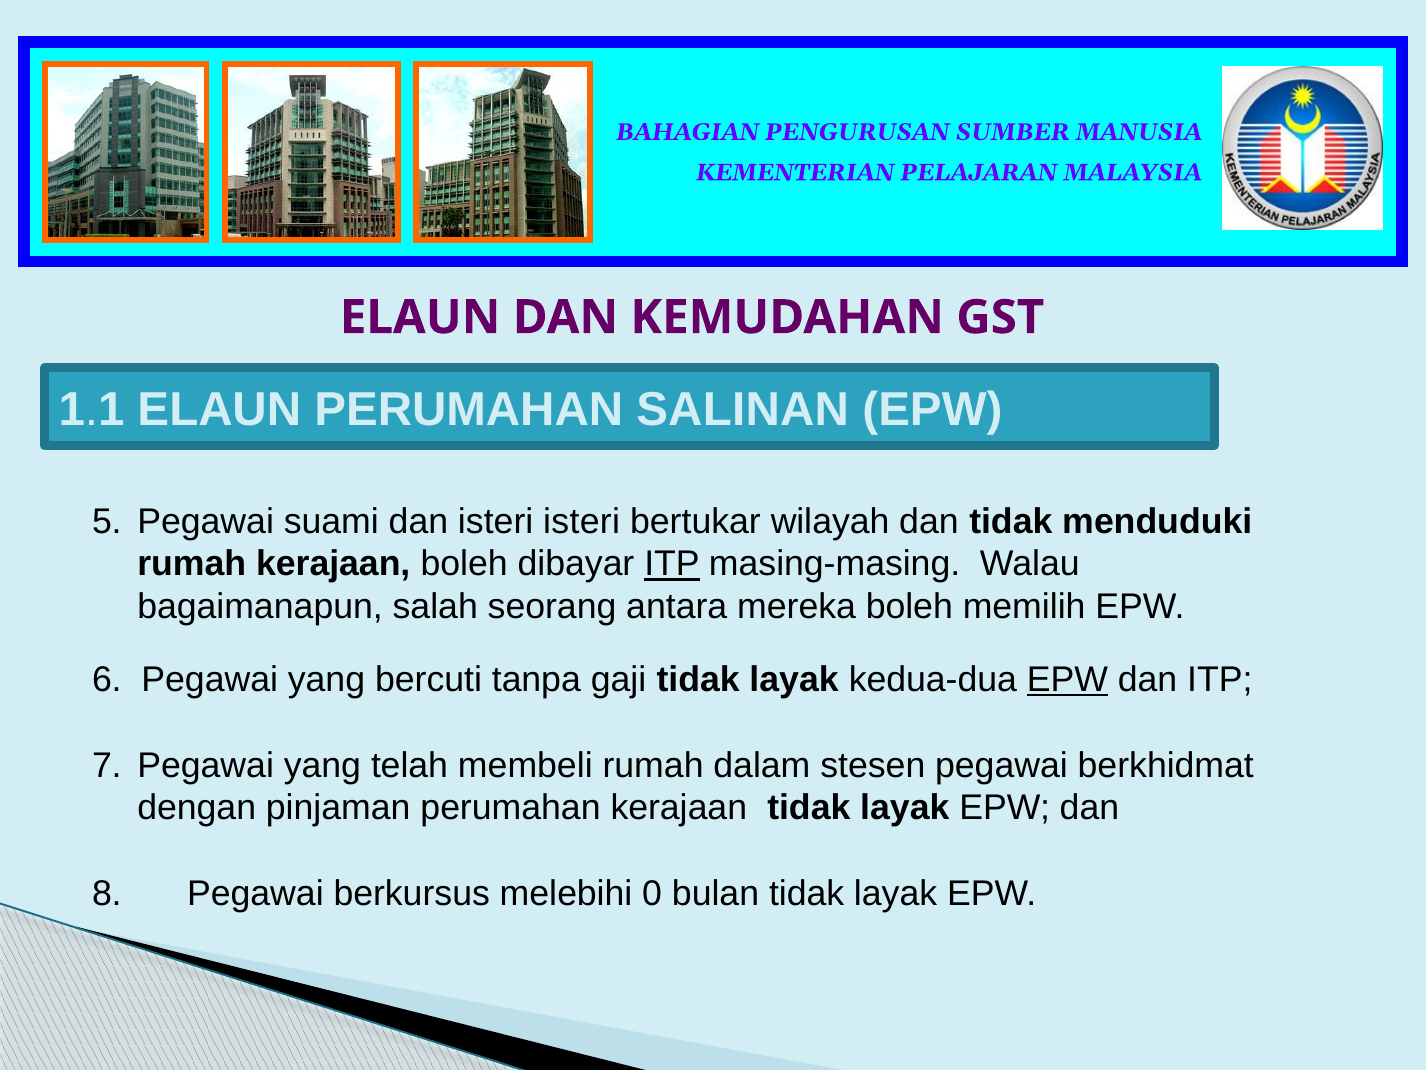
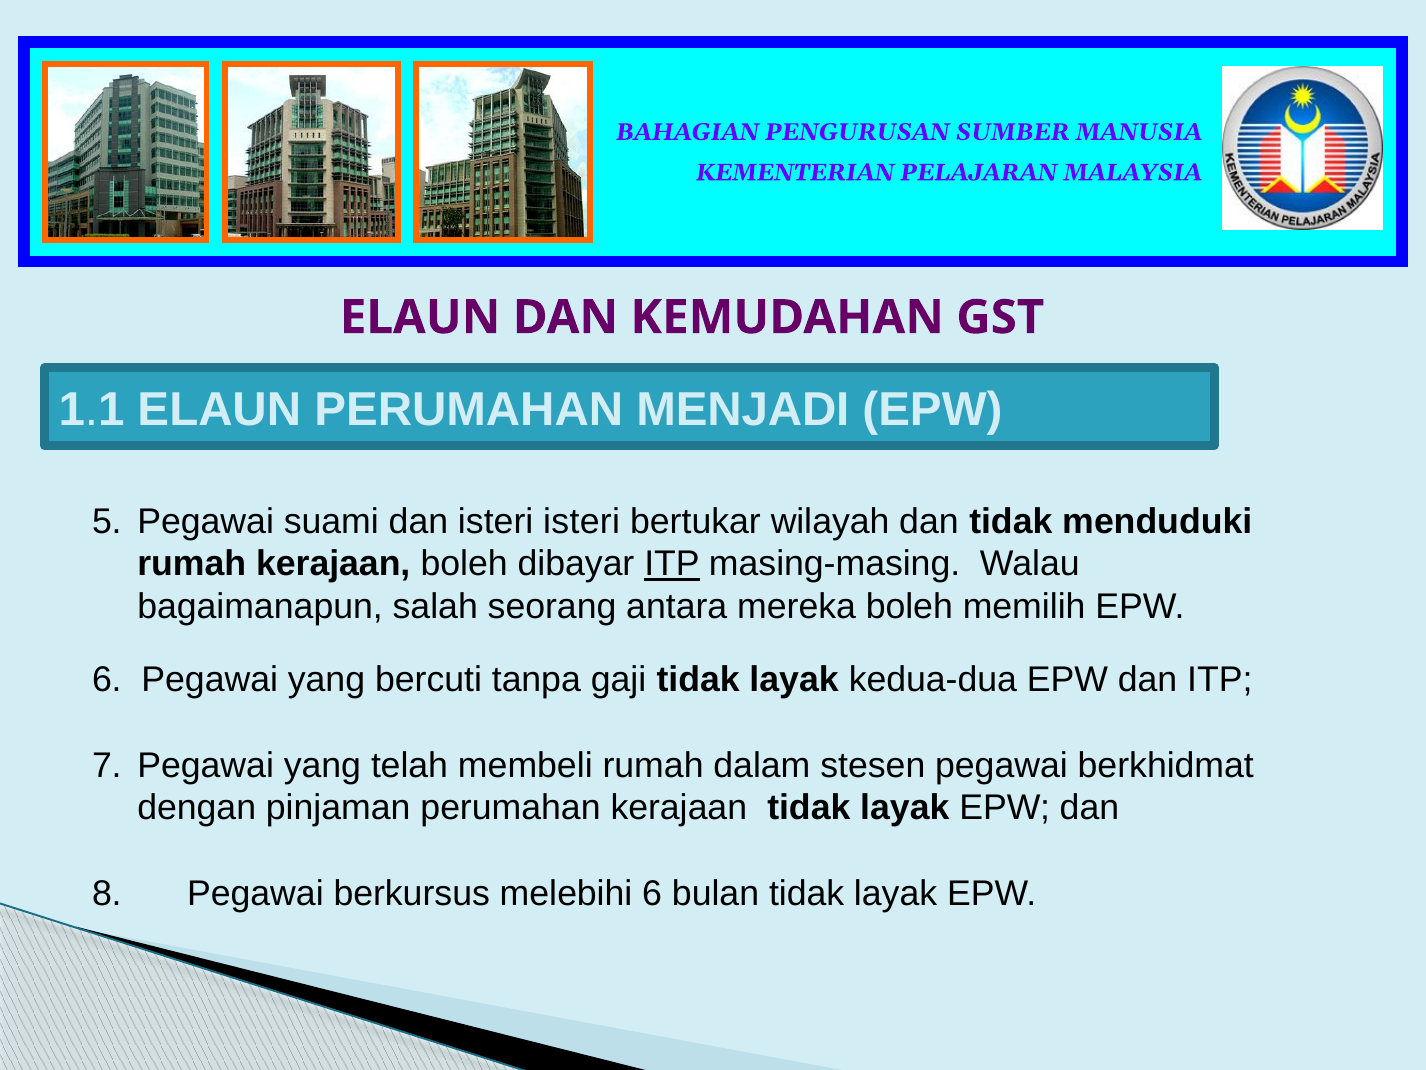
SALINAN: SALINAN -> MENJADI (743, 410)
EPW underline: present -> none (1067, 679)
melebihi 0: 0 -> 6 (652, 893)
